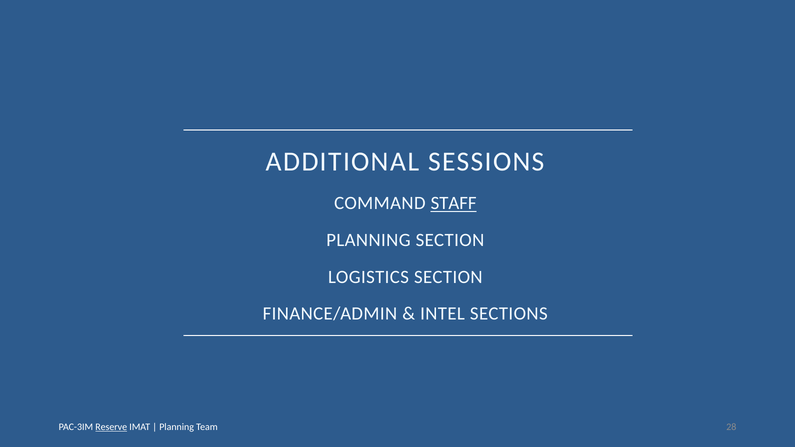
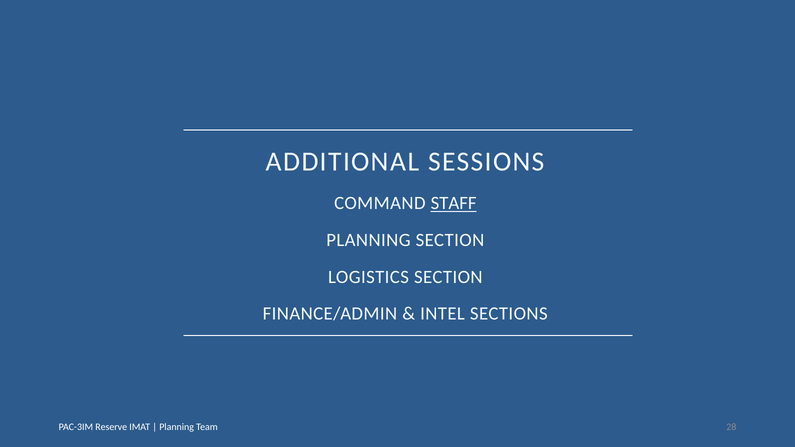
Reserve underline: present -> none (111, 427)
